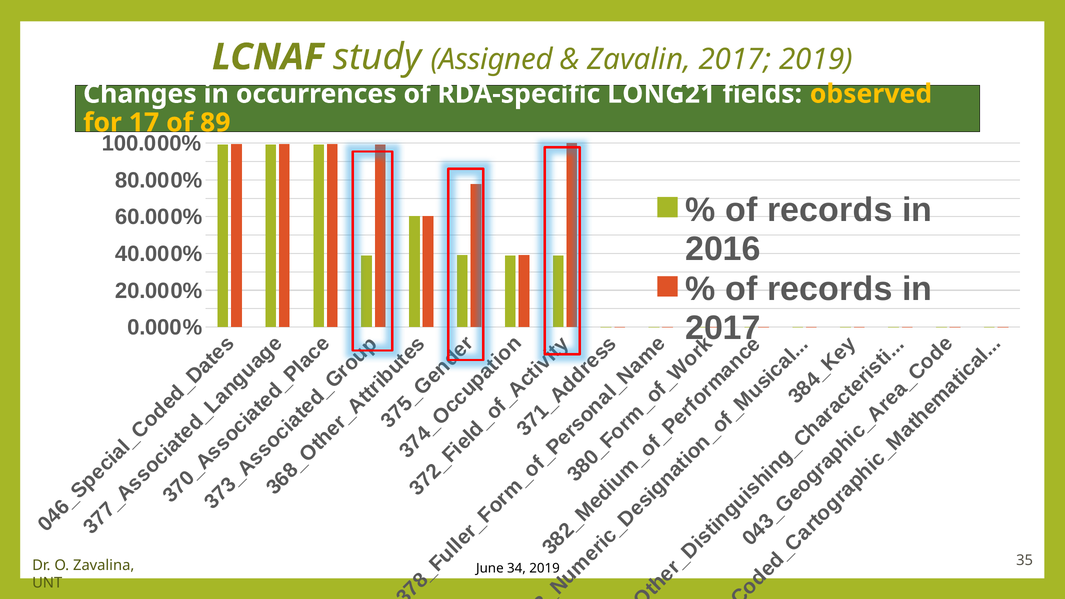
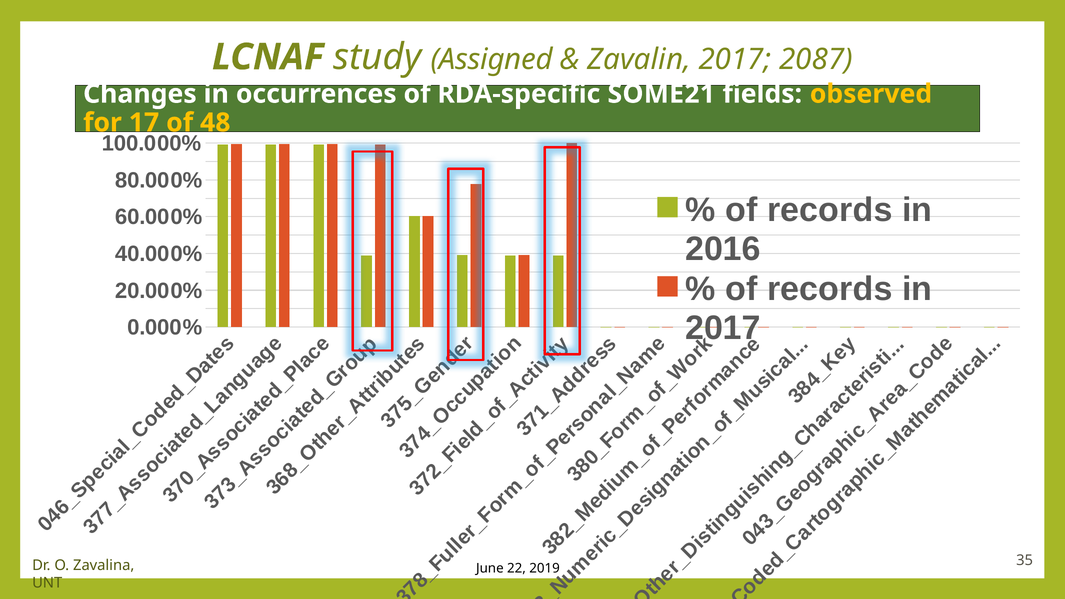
2017 2019: 2019 -> 2087 (816, 59)
LONG21: LONG21 -> SOME21 (661, 94)
89: 89 -> 48 (215, 123)
34: 34 -> 22 (516, 568)
